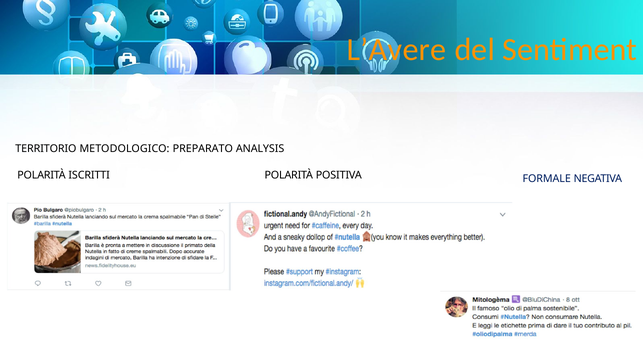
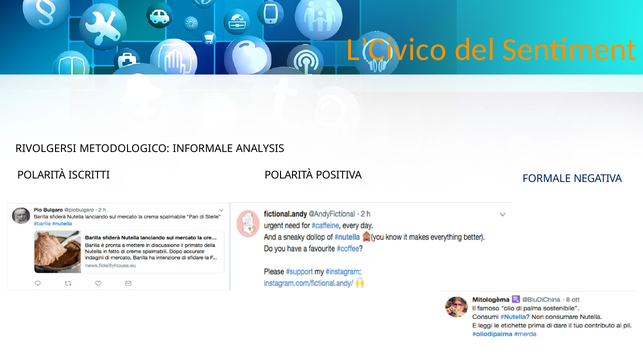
L’Avere: L’Avere -> L’Civico (397, 50)
TERRITORIO: TERRITORIO -> RIVOLGERSI (46, 149)
PREPARATO: PREPARATO -> INFORMALE (203, 149)
